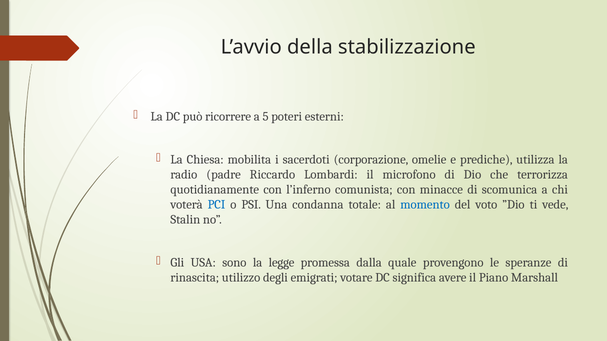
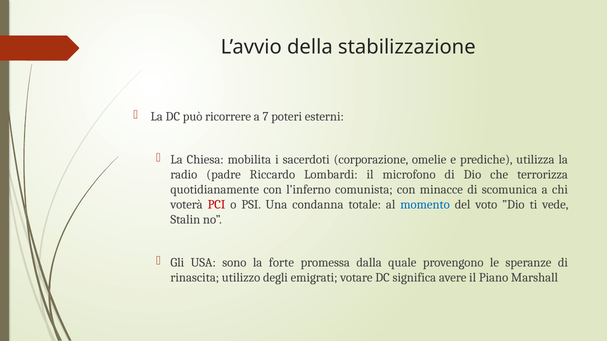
5: 5 -> 7 (266, 117)
PCI colour: blue -> red (216, 205)
legge: legge -> forte (281, 263)
